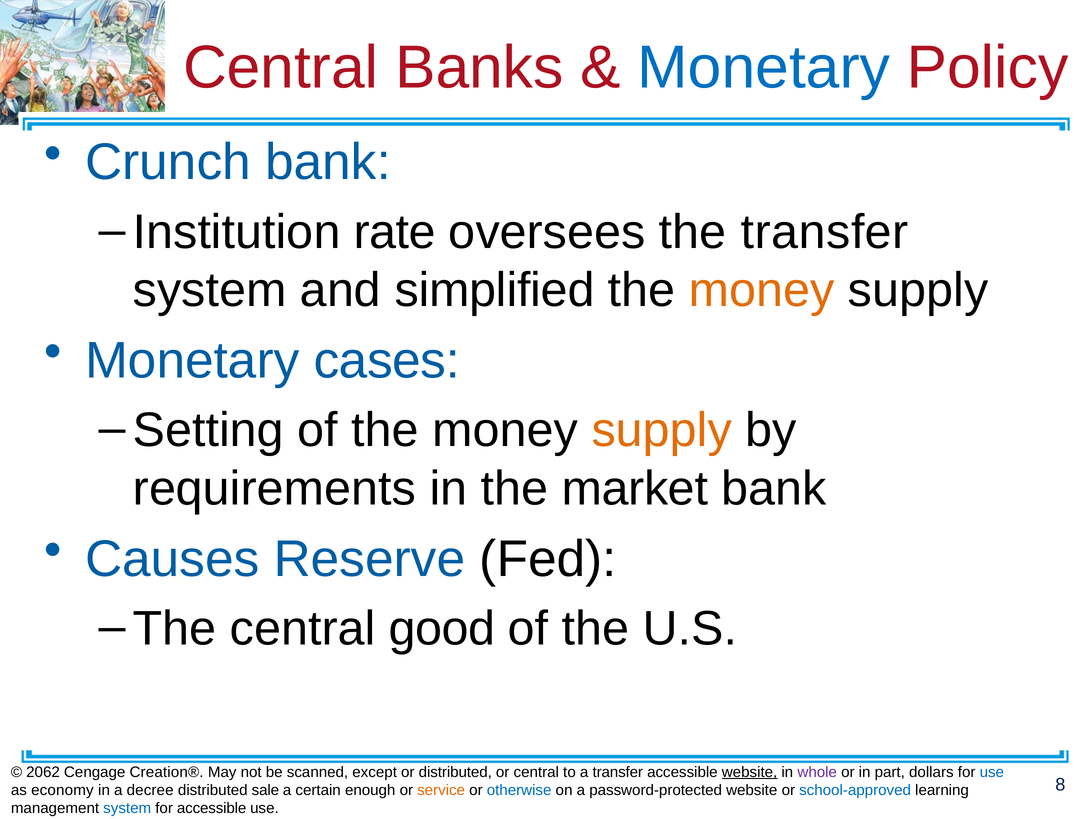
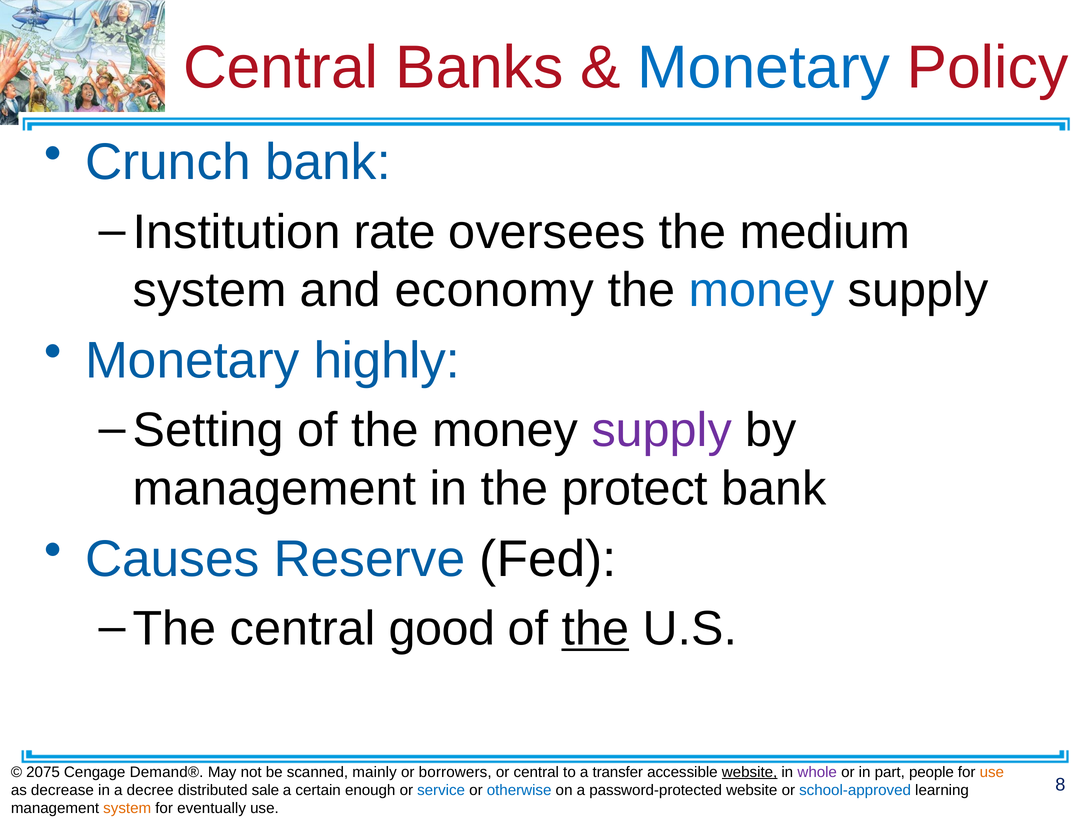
the transfer: transfer -> medium (825, 232)
simplified: simplified -> economy (494, 290)
money colour: orange -> blue (762, 290)
cases: cases -> highly (387, 361)
supply colour: orange -> purple (662, 430)
requirements: requirements -> management (274, 489)
market: market -> protect (635, 489)
the underline: none -> present (595, 629)
2062: 2062 -> 2075 (43, 772)
Creation®: Creation® -> Demand® (167, 772)
except: except -> mainly (375, 772)
or distributed: distributed -> borrowers (455, 772)
dollars: dollars -> people (931, 772)
use colour: blue -> orange (992, 772)
economy: economy -> decrease (62, 790)
service colour: orange -> blue (441, 790)
system colour: blue -> orange (127, 808)
for accessible: accessible -> eventually (212, 808)
